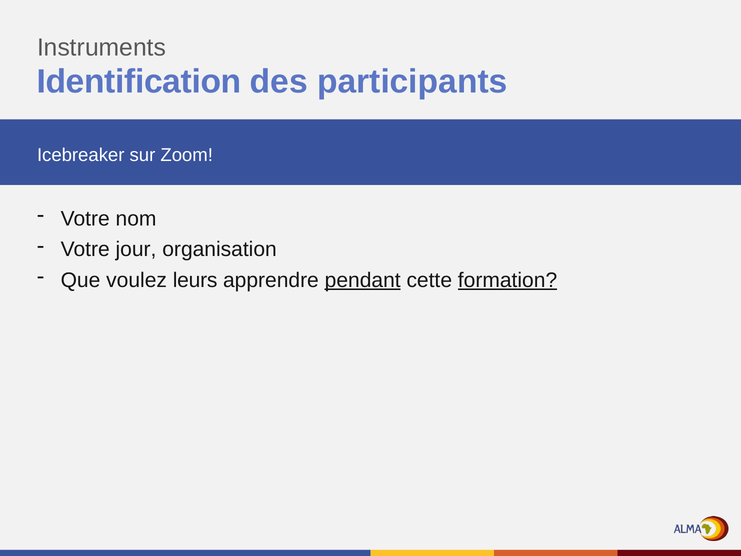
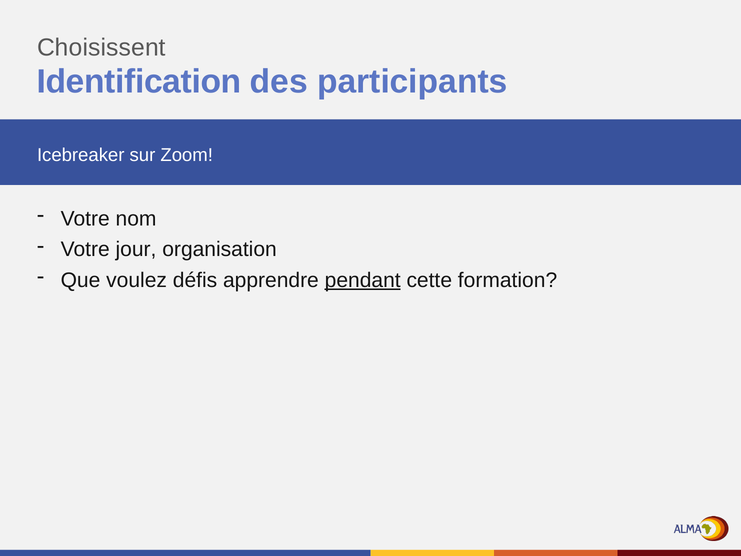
Instruments: Instruments -> Choisissent (101, 48)
leurs: leurs -> défis (195, 280)
formation underline: present -> none (508, 280)
